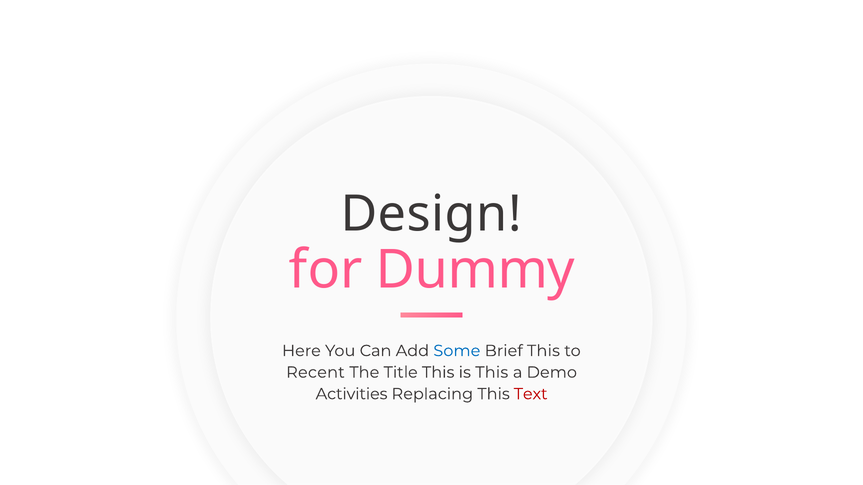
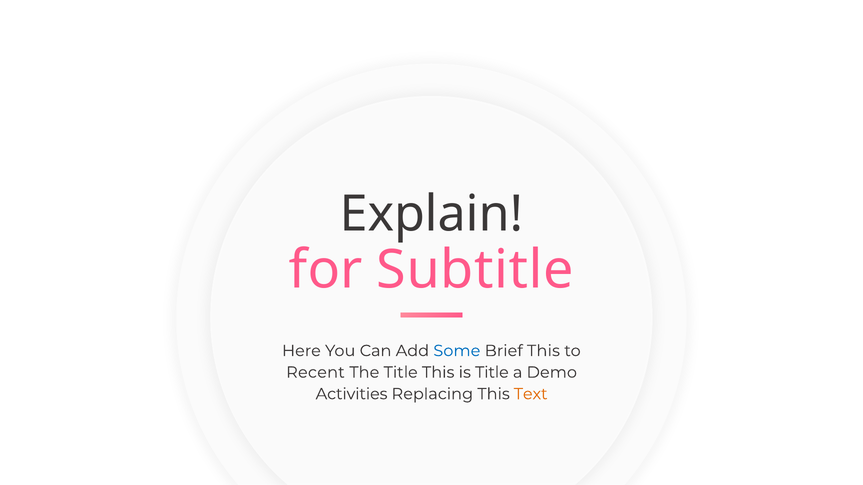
Design: Design -> Explain (432, 215)
Dummy: Dummy -> Subtitle (475, 270)
is This: This -> Title (492, 373)
Text colour: red -> orange (531, 394)
